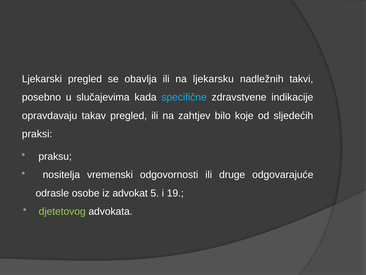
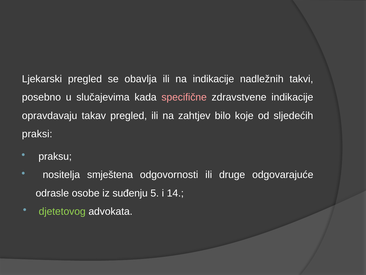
na ljekarsku: ljekarsku -> indikacije (213, 79)
specifične colour: light blue -> pink (184, 97)
vremenski: vremenski -> smještena (110, 174)
advokat: advokat -> suđenju (130, 193)
19: 19 -> 14 (175, 193)
